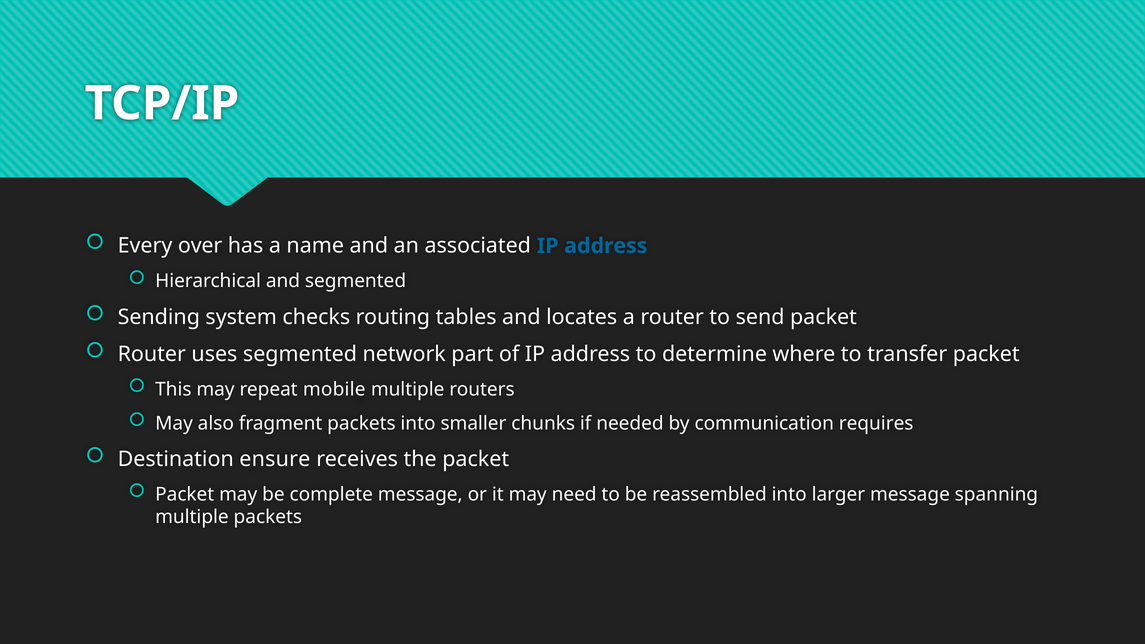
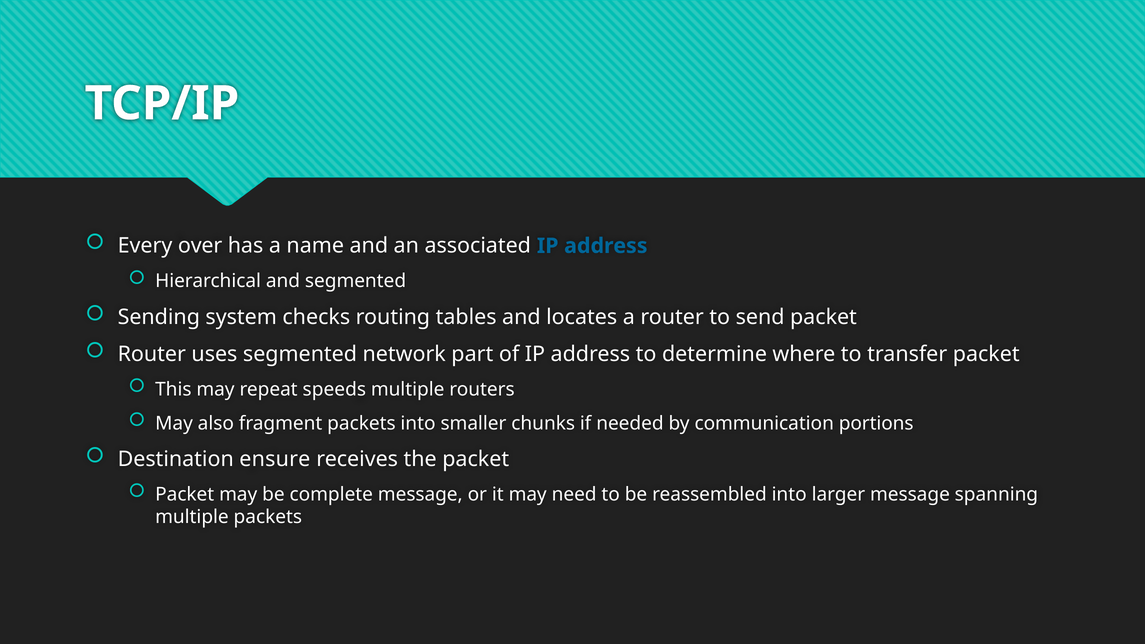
mobile: mobile -> speeds (334, 389)
requires: requires -> portions (876, 423)
